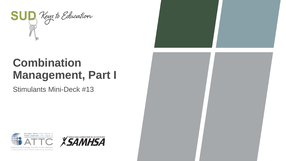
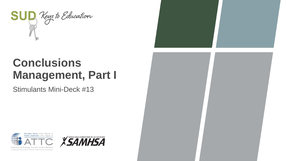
Combination: Combination -> Conclusions (47, 63)
